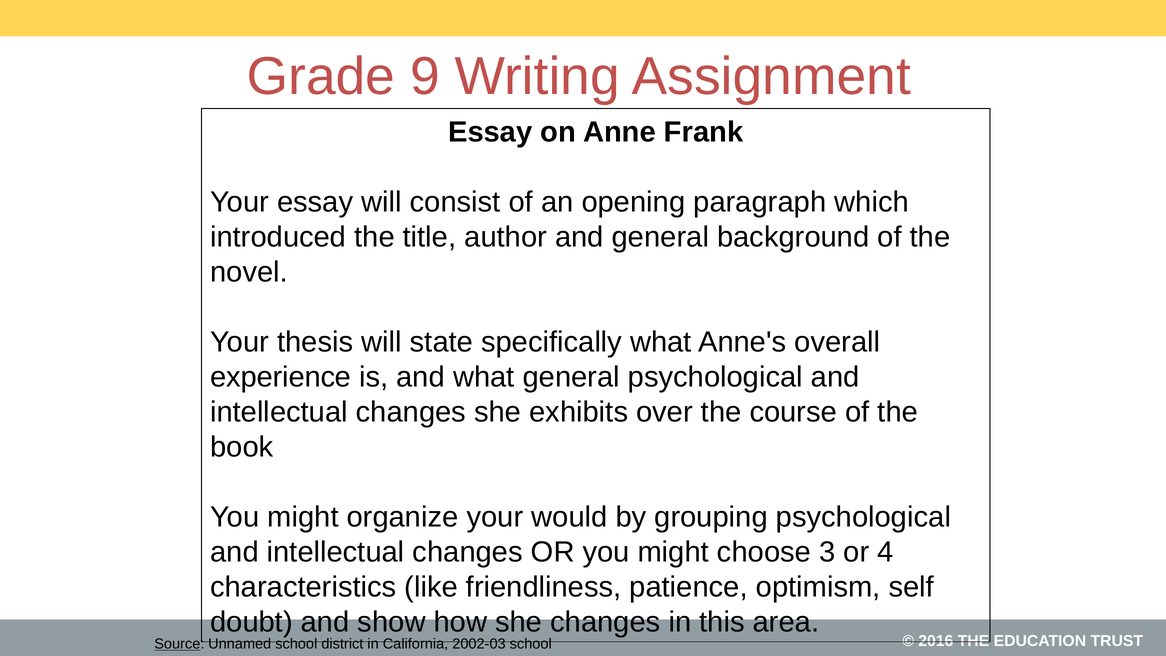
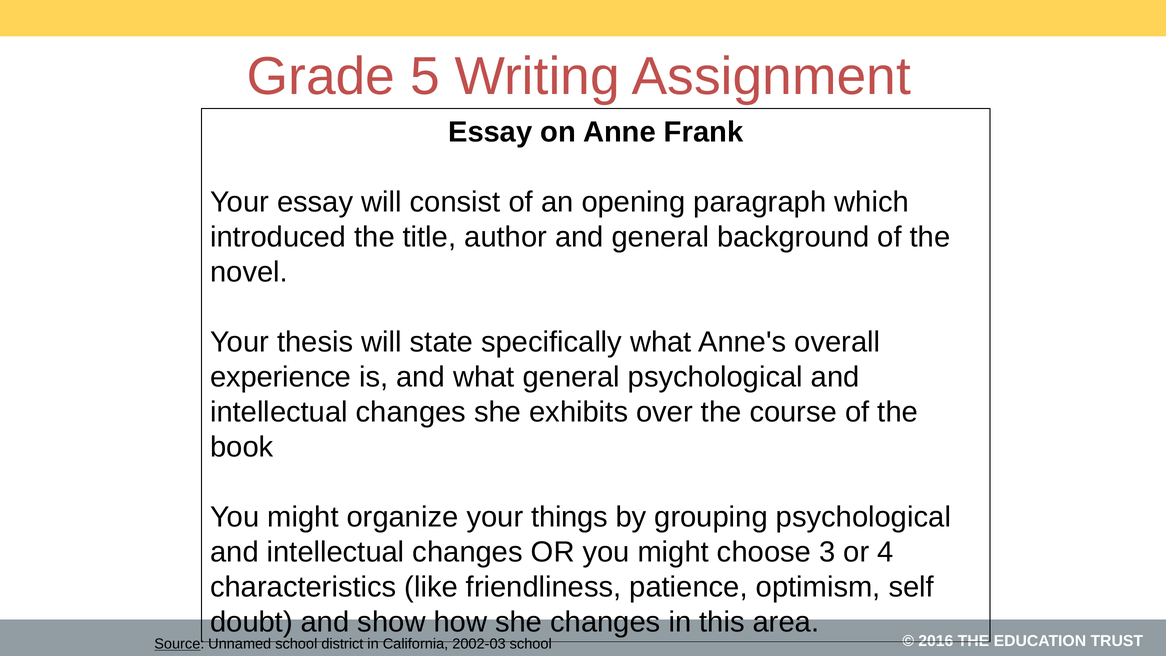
9: 9 -> 5 (425, 77)
would: would -> things (570, 517)
